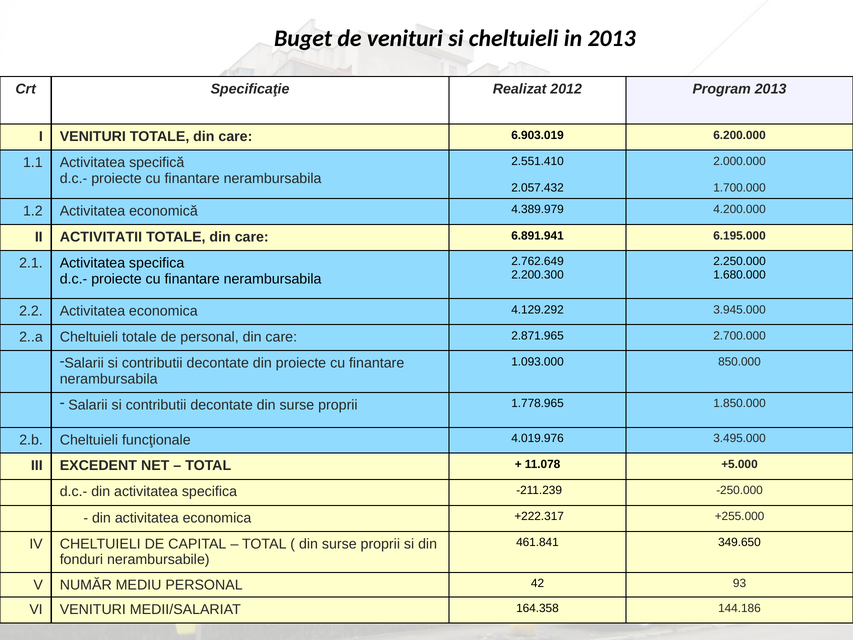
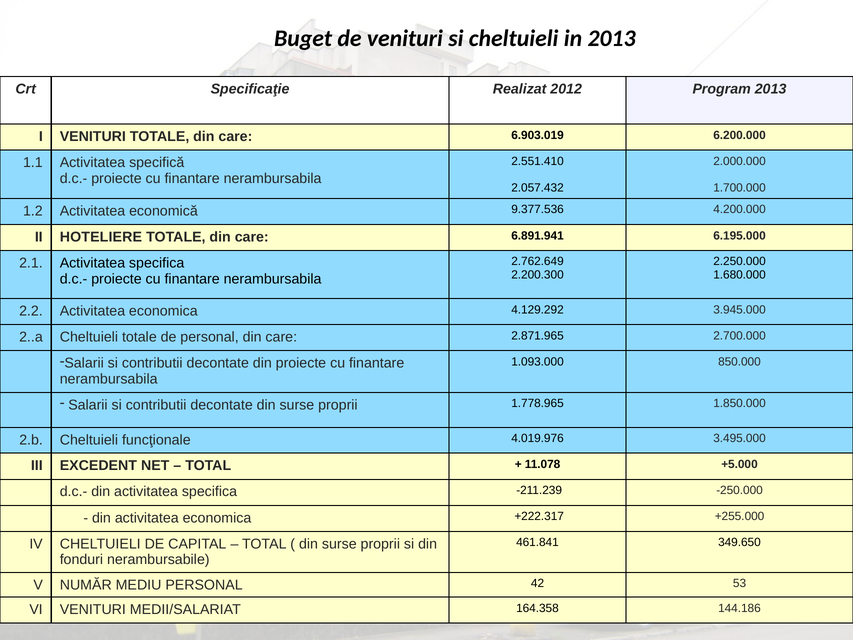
4.389.979: 4.389.979 -> 9.377.536 (538, 209)
ACTIVITATII: ACTIVITATII -> HOTELIERE (101, 237)
93: 93 -> 53 (740, 583)
